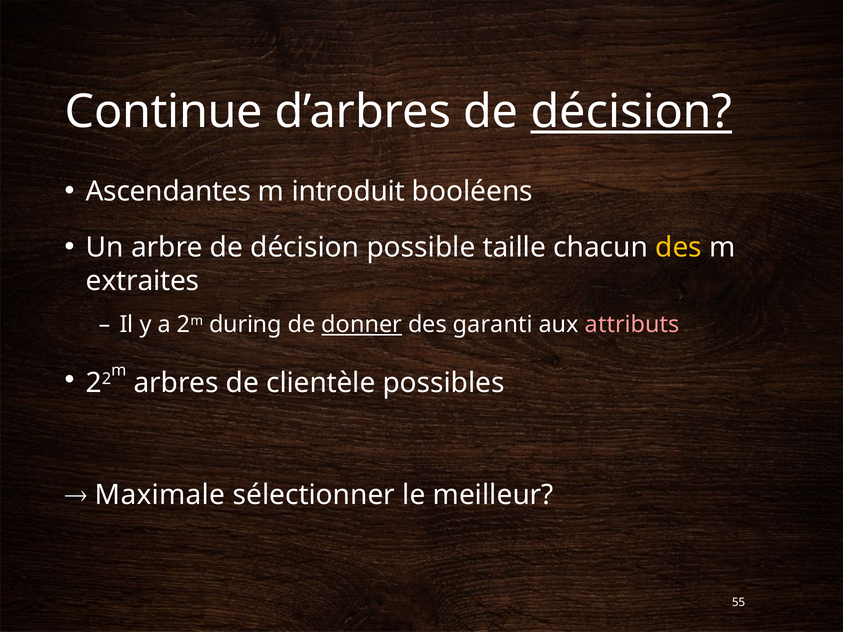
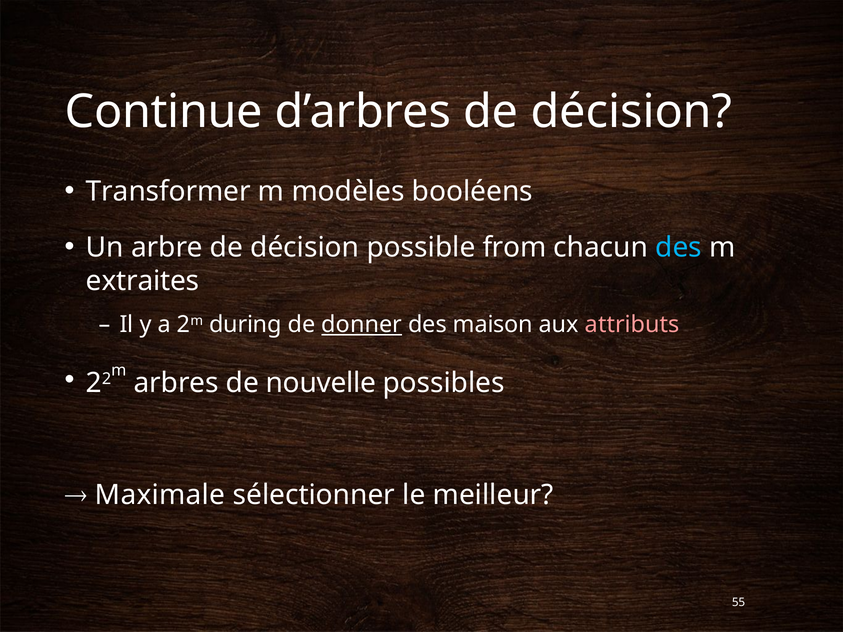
décision underline: present -> none (631, 112)
Ascendantes: Ascendantes -> Transformer (168, 192)
introduit: introduit -> modèles (348, 192)
taille: taille -> from (514, 248)
des colour: yellow -> light blue (679, 248)
garanti: garanti -> maison (493, 325)
clientèle: clientèle -> nouvelle (321, 383)
